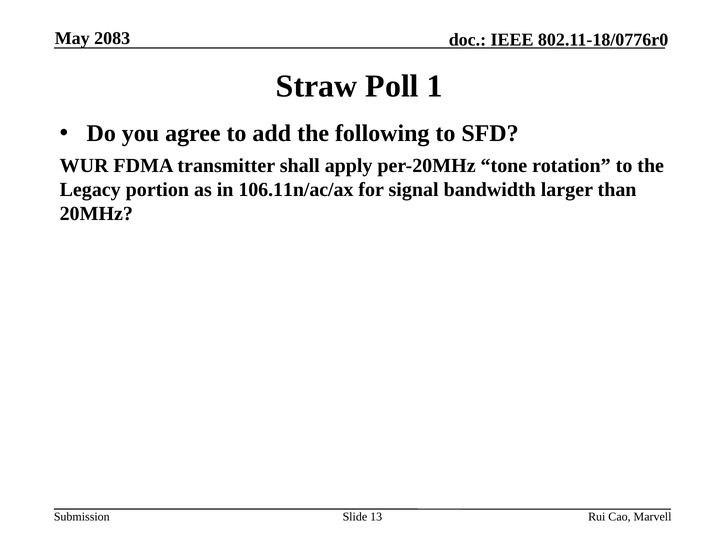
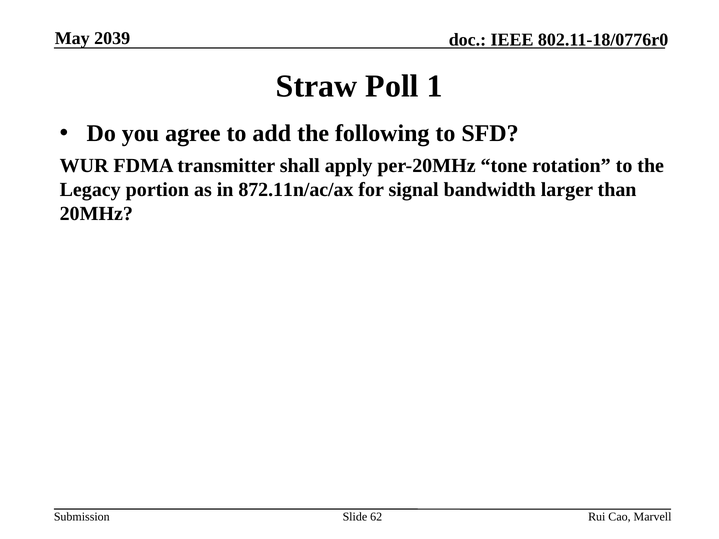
2083: 2083 -> 2039 (112, 38)
106.11n/ac/ax: 106.11n/ac/ax -> 872.11n/ac/ax (296, 190)
13: 13 -> 62 (376, 517)
